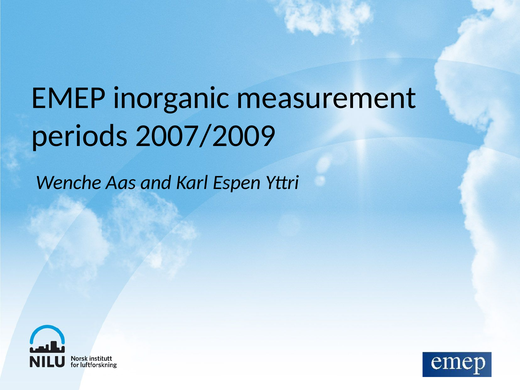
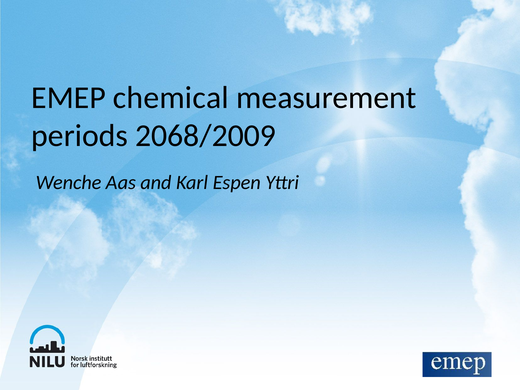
inorganic: inorganic -> chemical (171, 98)
2007/2009: 2007/2009 -> 2068/2009 (206, 136)
